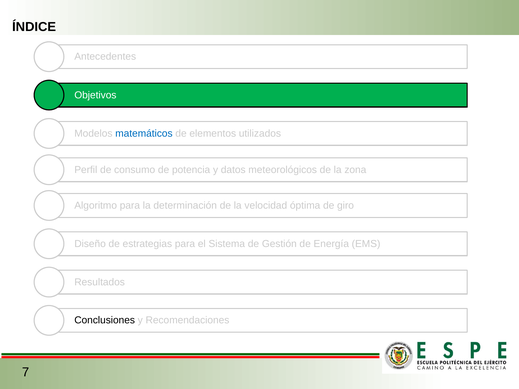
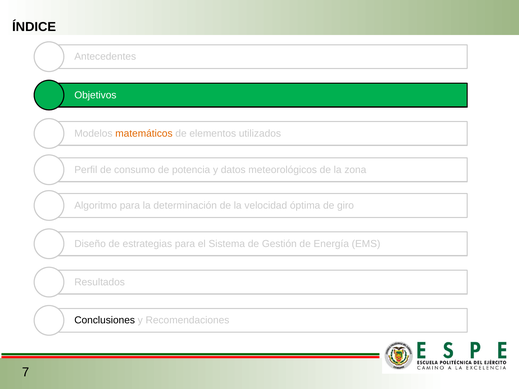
matemáticos colour: blue -> orange (144, 133)
